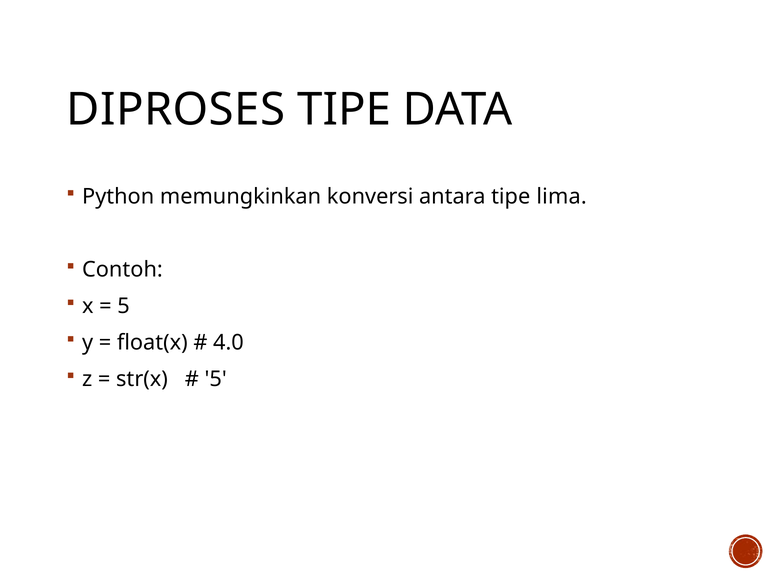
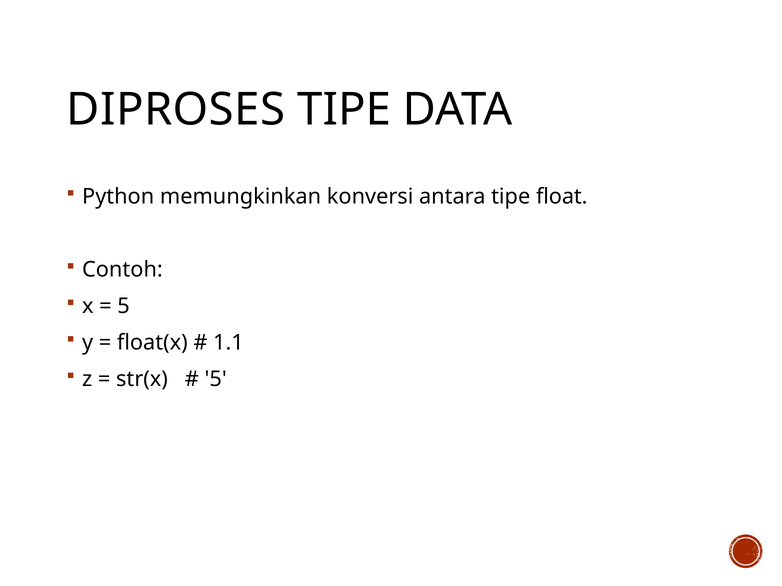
lima: lima -> float (562, 197)
4.0: 4.0 -> 1.1 (228, 343)
